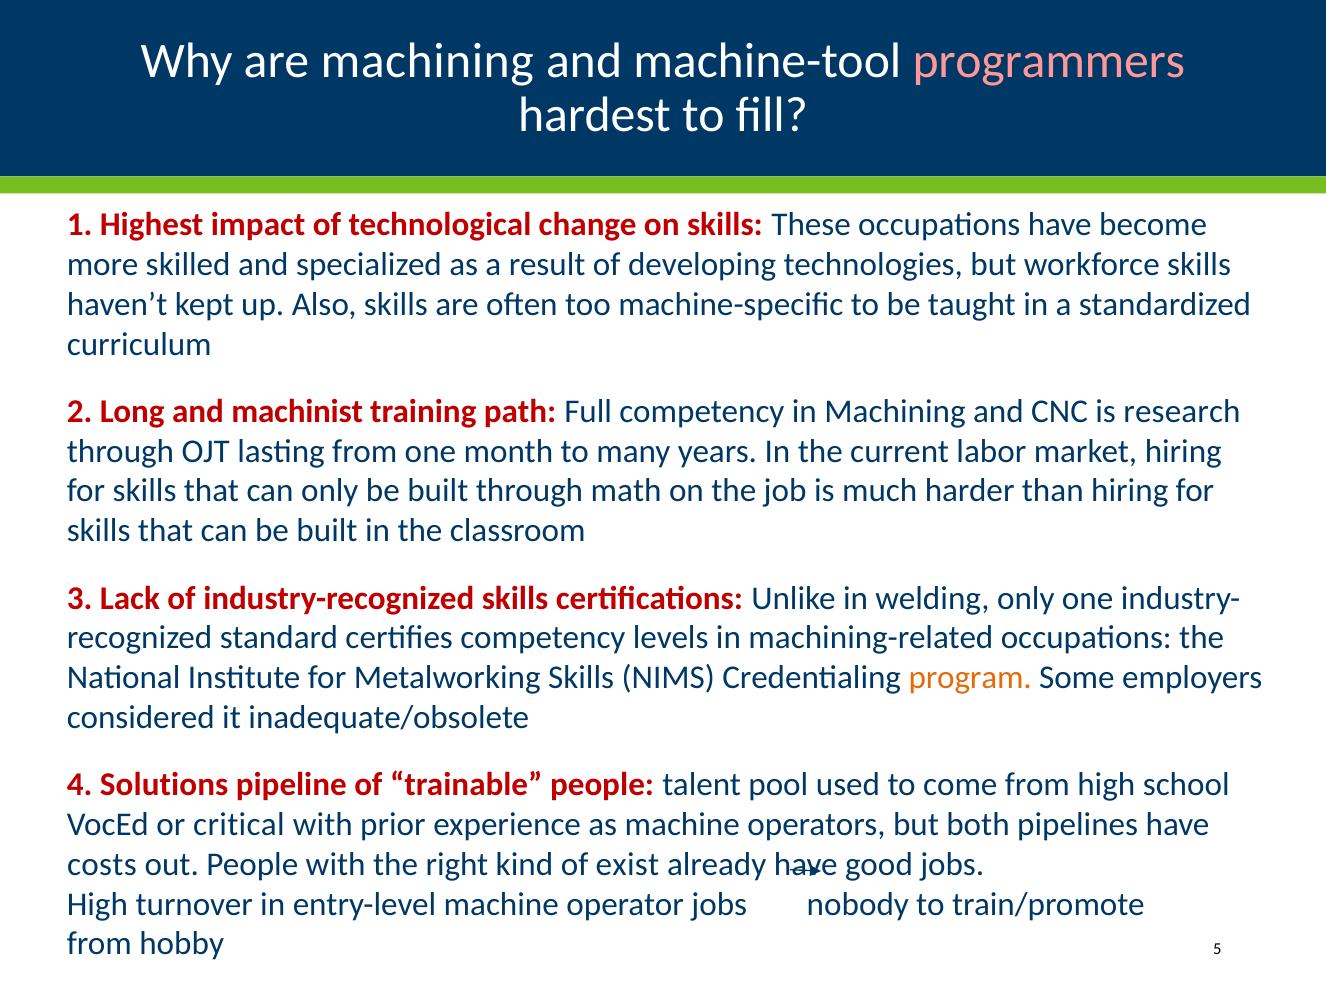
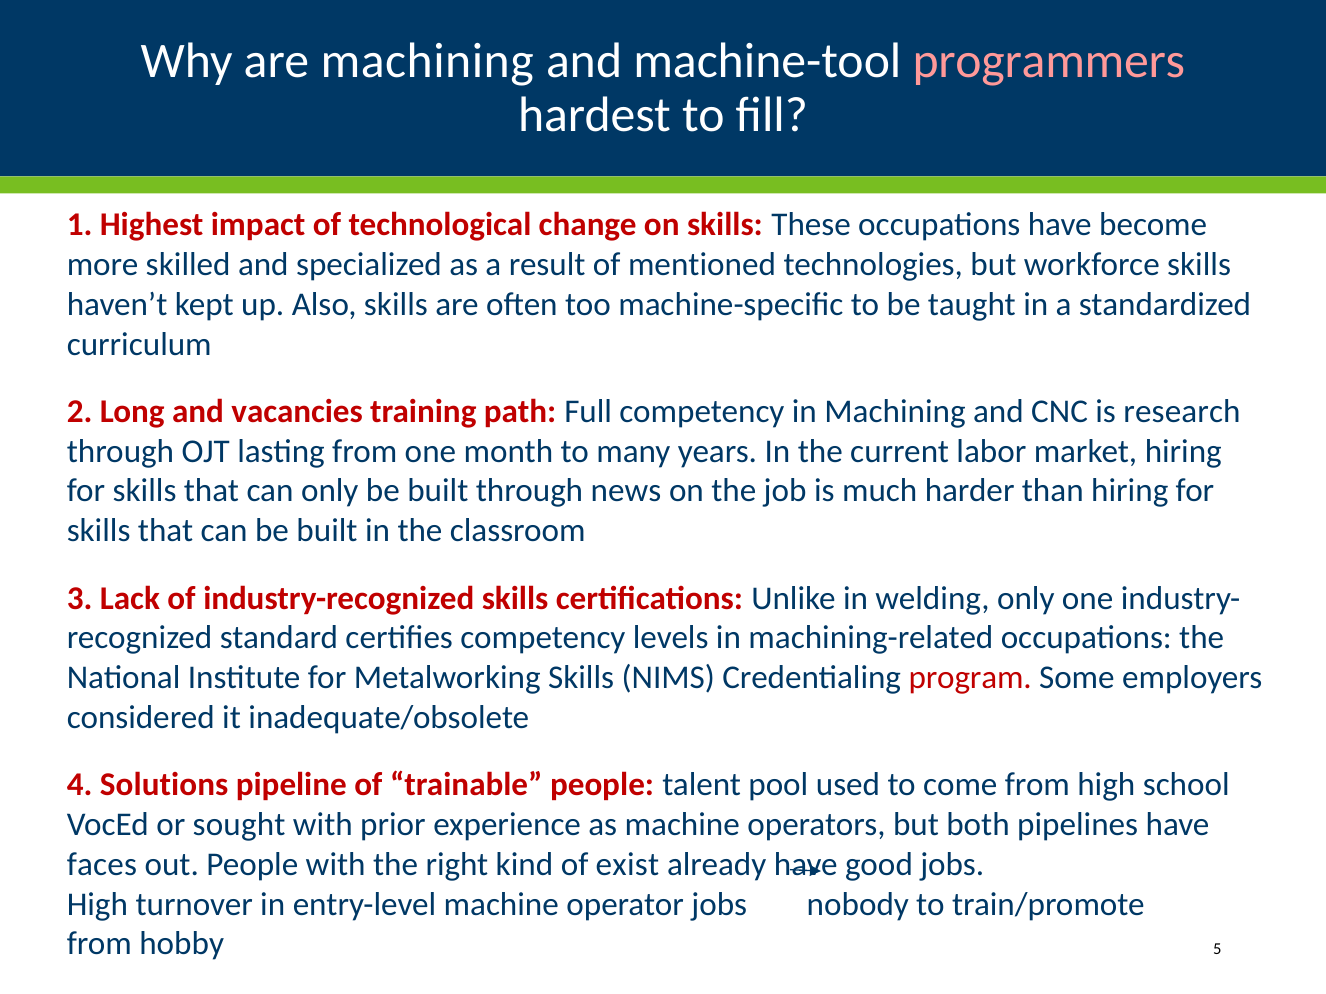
developing: developing -> mentioned (702, 265)
machinist: machinist -> vacancies (297, 412)
math: math -> news (626, 491)
program colour: orange -> red (970, 678)
critical: critical -> sought (239, 825)
costs: costs -> faces (102, 865)
